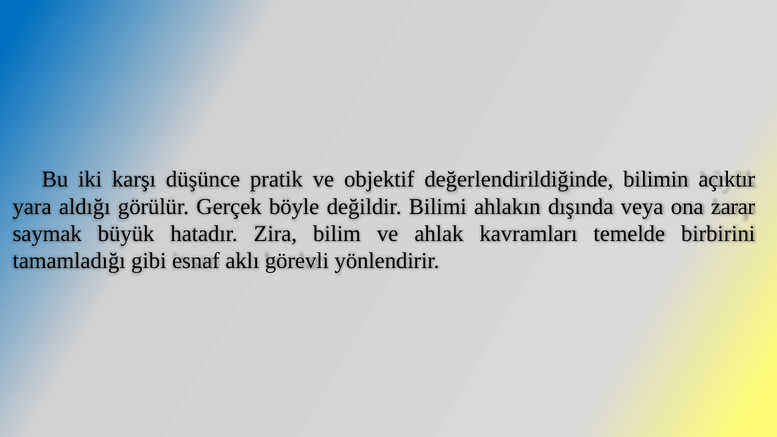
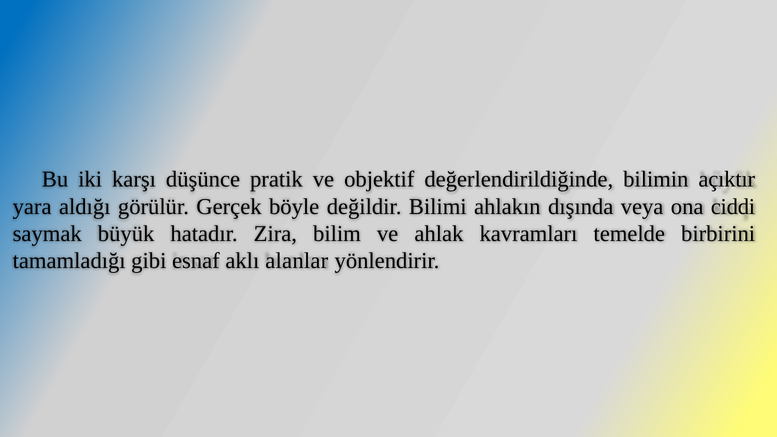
zarar: zarar -> ciddi (733, 207)
görevli: görevli -> alanlar (297, 261)
